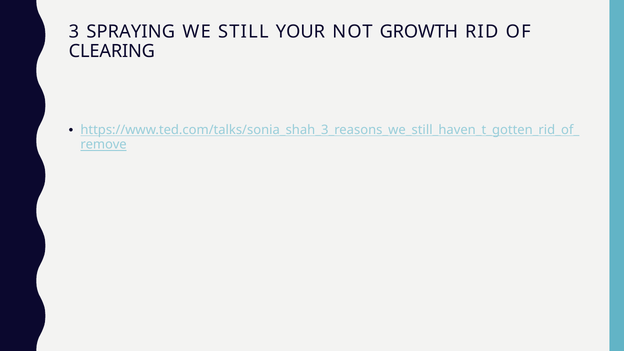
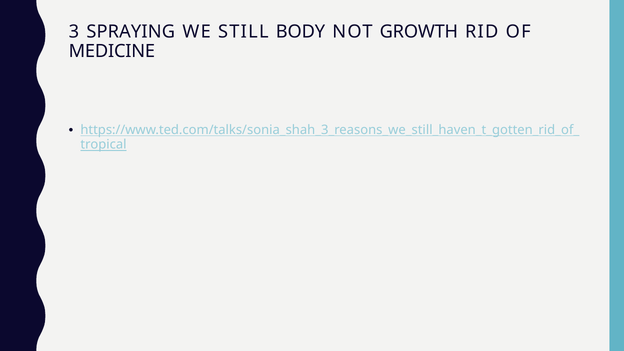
YOUR: YOUR -> BODY (301, 32)
CLEARING: CLEARING -> MEDICINE (112, 51)
remove: remove -> tropical (104, 145)
